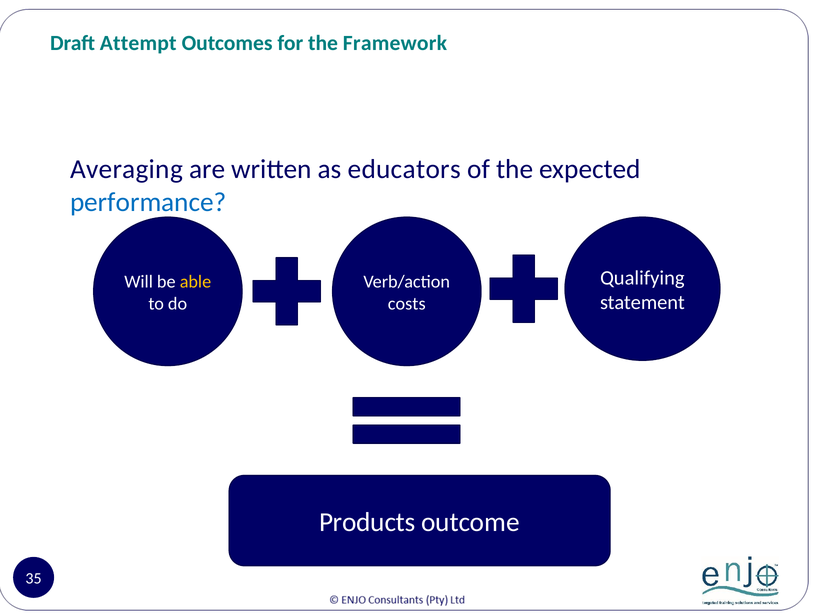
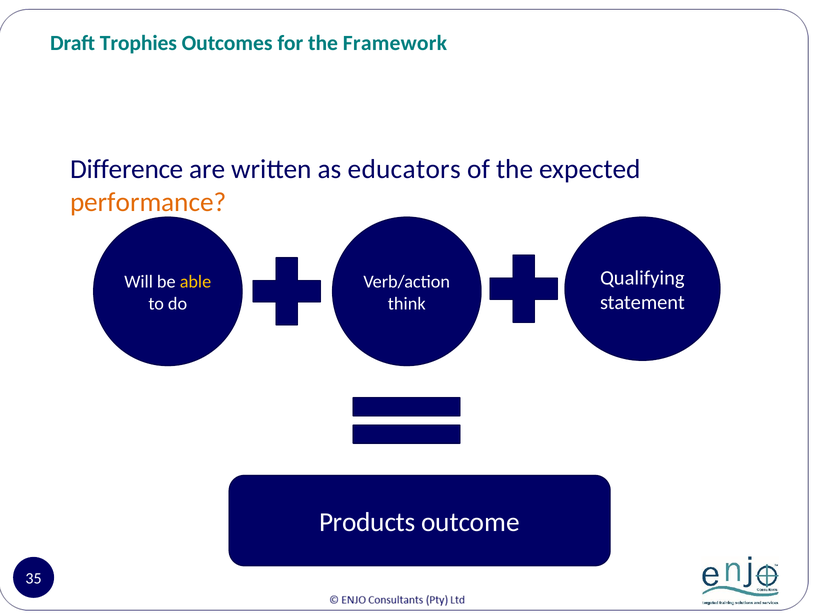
Attempt: Attempt -> Trophies (138, 43)
Averaging: Averaging -> Difference (127, 169)
performance colour: blue -> orange (148, 202)
costs: costs -> think (407, 304)
